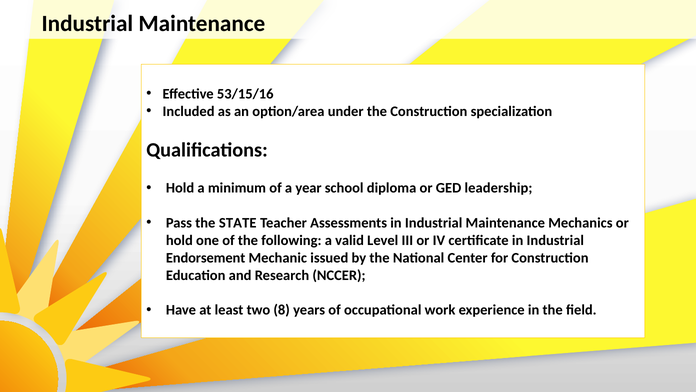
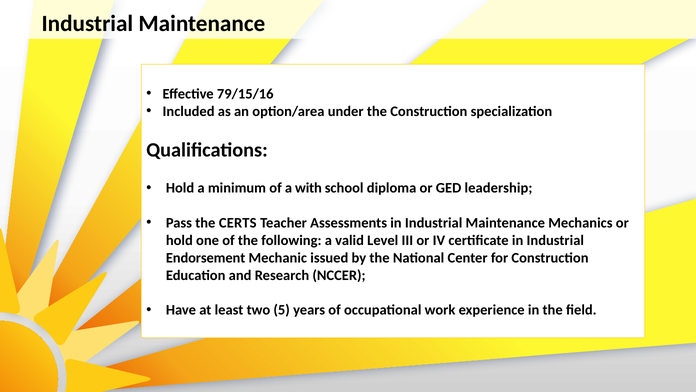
53/15/16: 53/15/16 -> 79/15/16 (245, 94)
year: year -> with (308, 188)
STATE: STATE -> CERTS (238, 223)
8: 8 -> 5 (282, 310)
